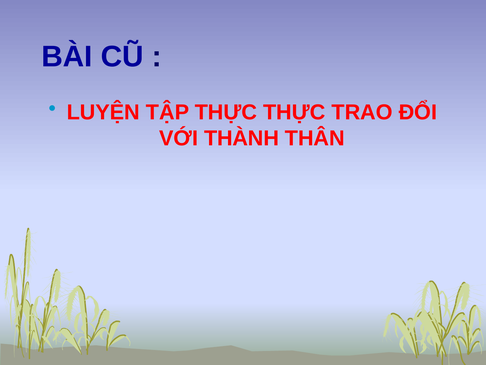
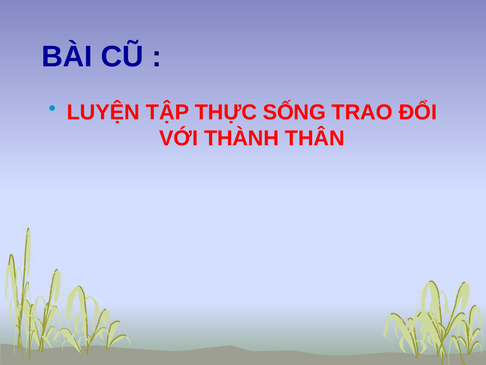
THỰC THỰC: THỰC -> SỐNG (294, 112)
